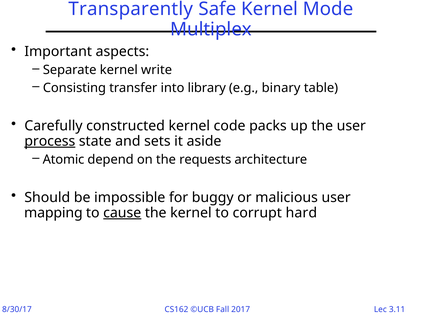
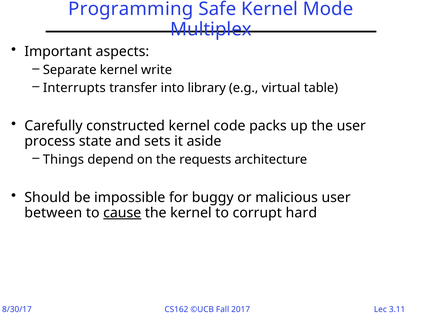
Transparently: Transparently -> Programming (131, 9)
Consisting: Consisting -> Interrupts (74, 88)
binary: binary -> virtual (281, 88)
process underline: present -> none (50, 141)
Atomic: Atomic -> Things (63, 160)
mapping: mapping -> between (53, 213)
